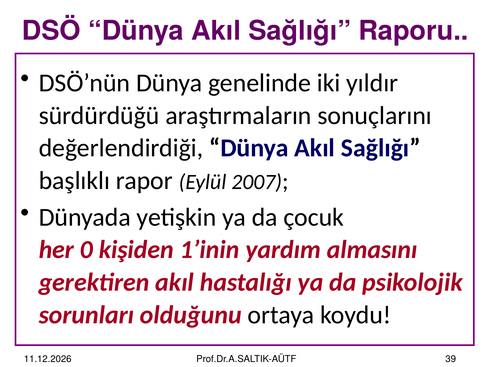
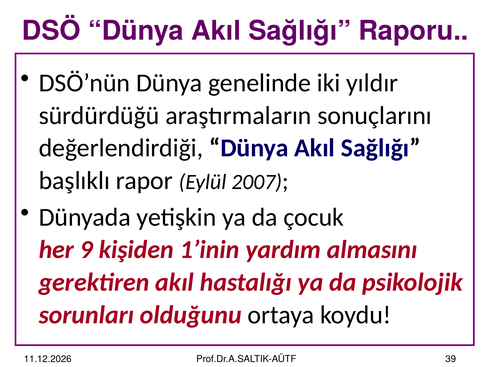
0: 0 -> 9 (86, 250)
